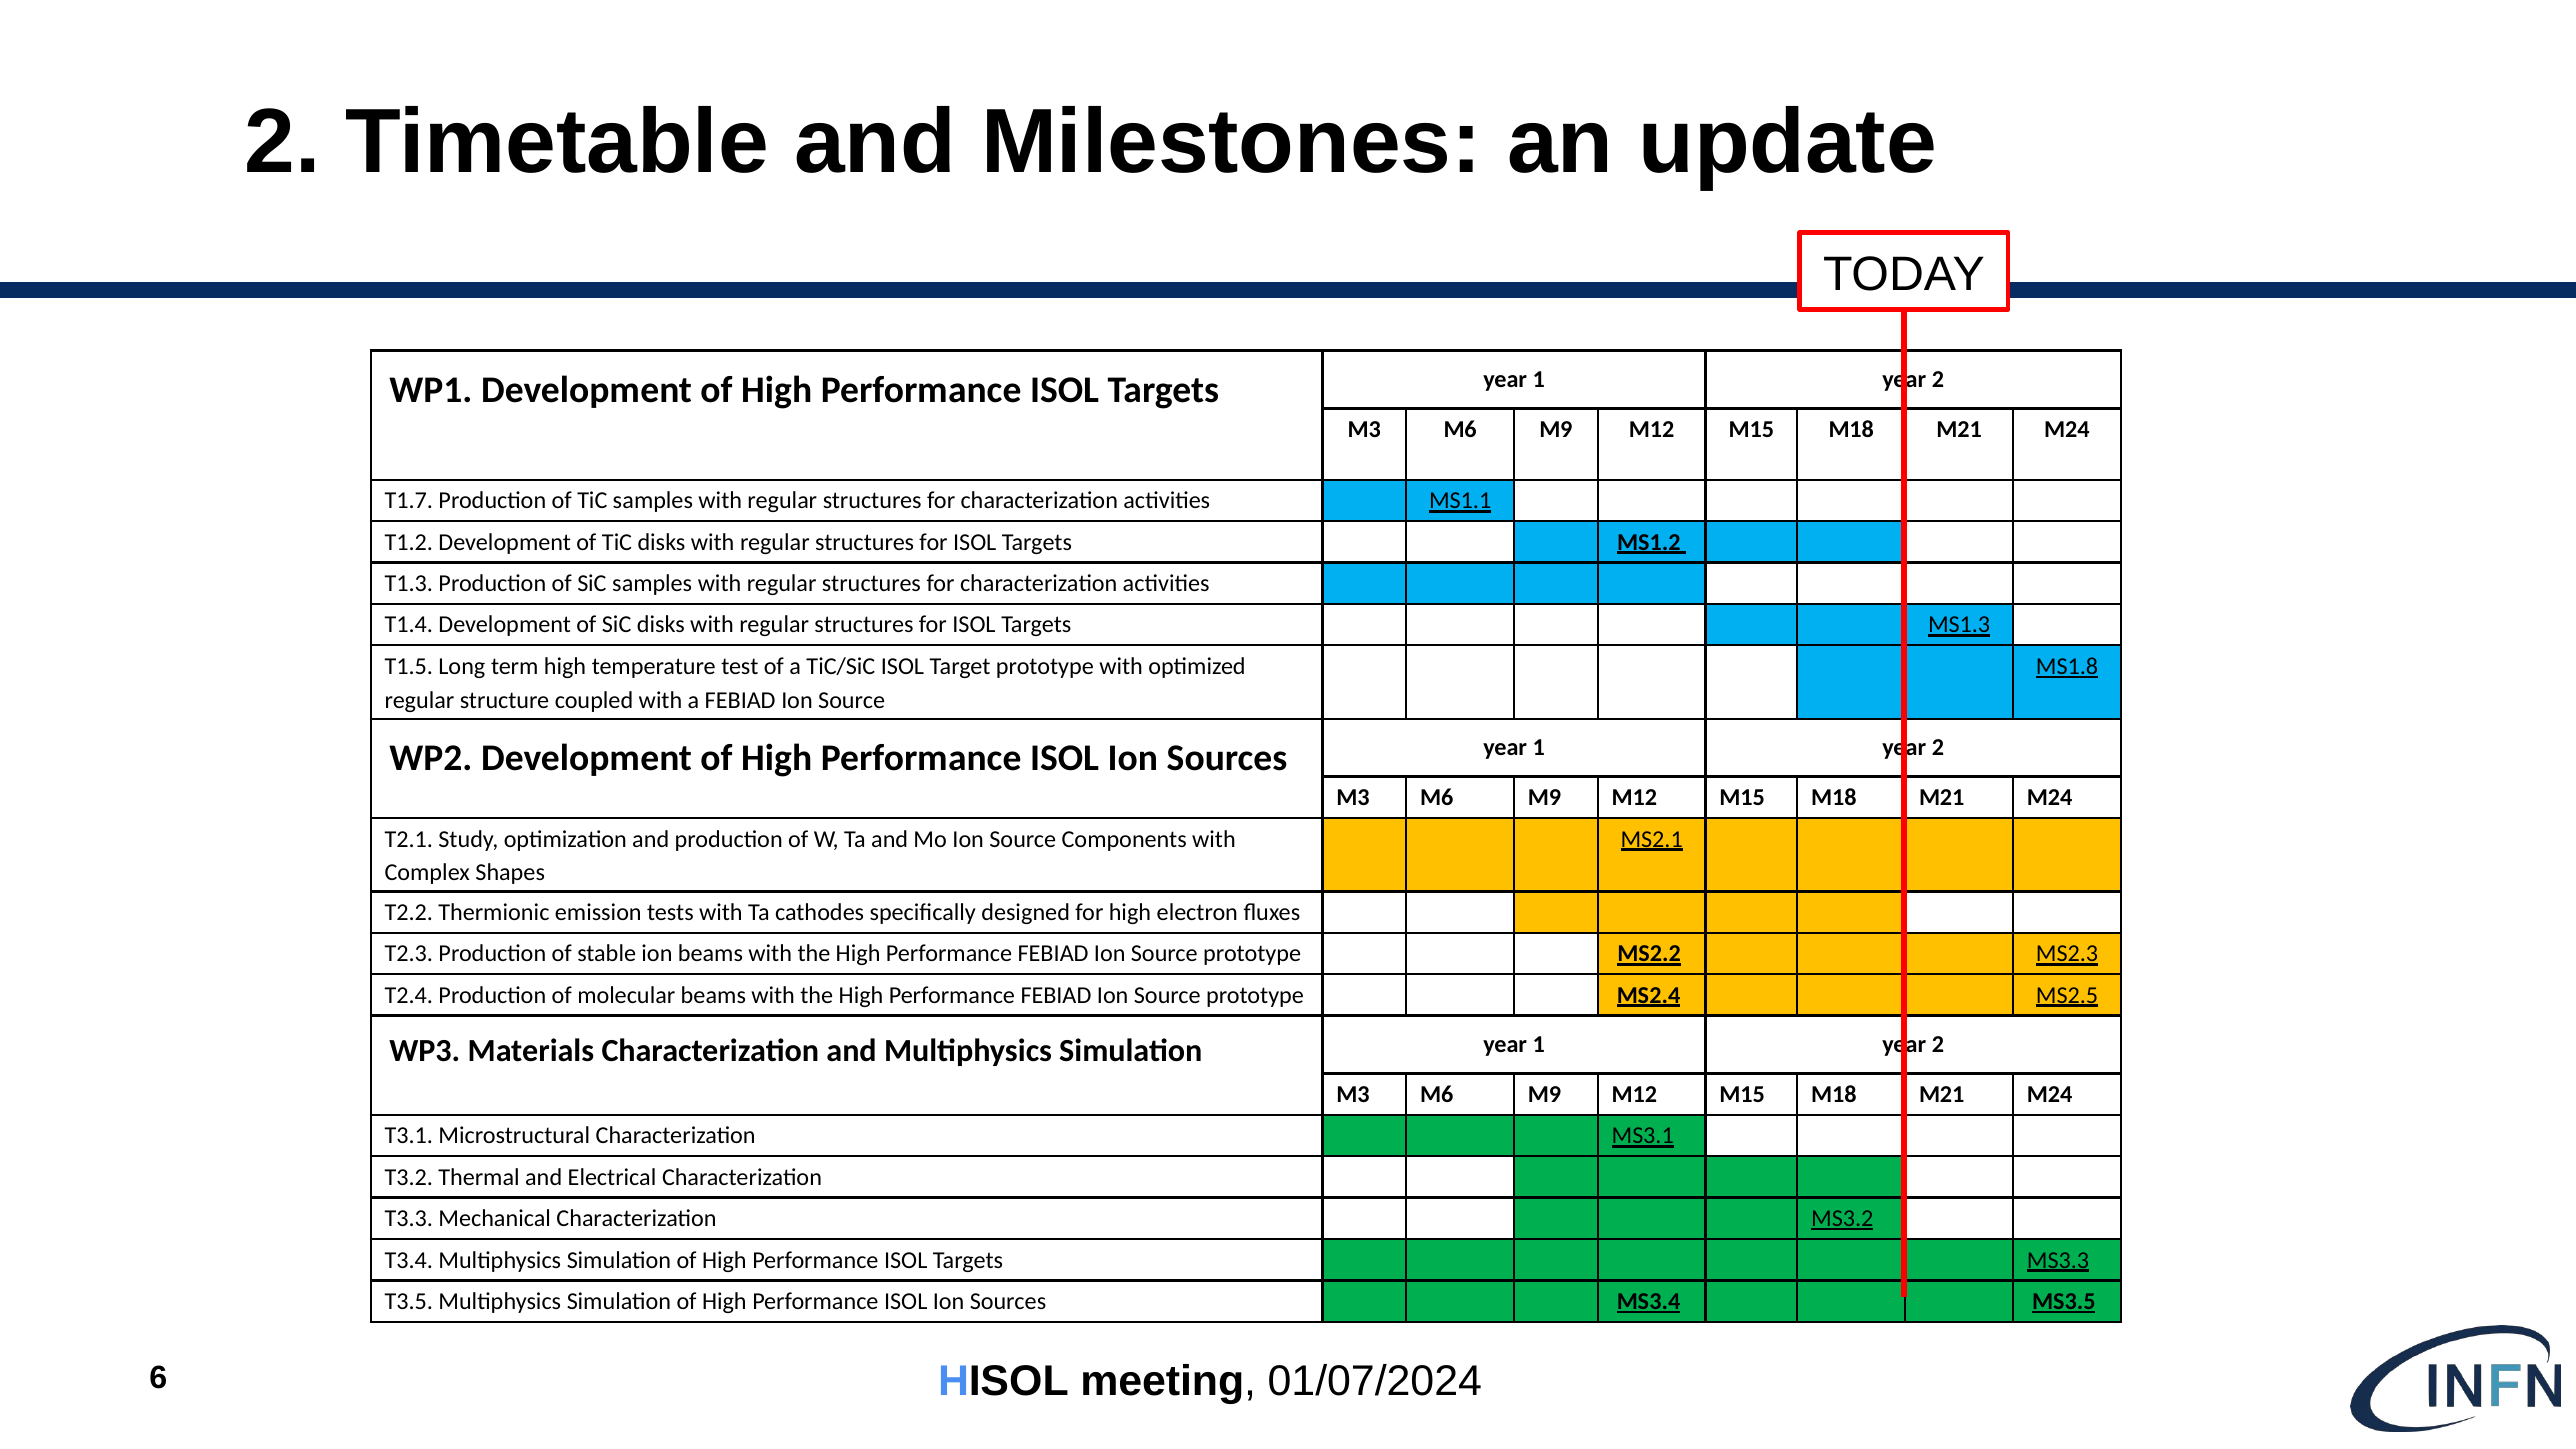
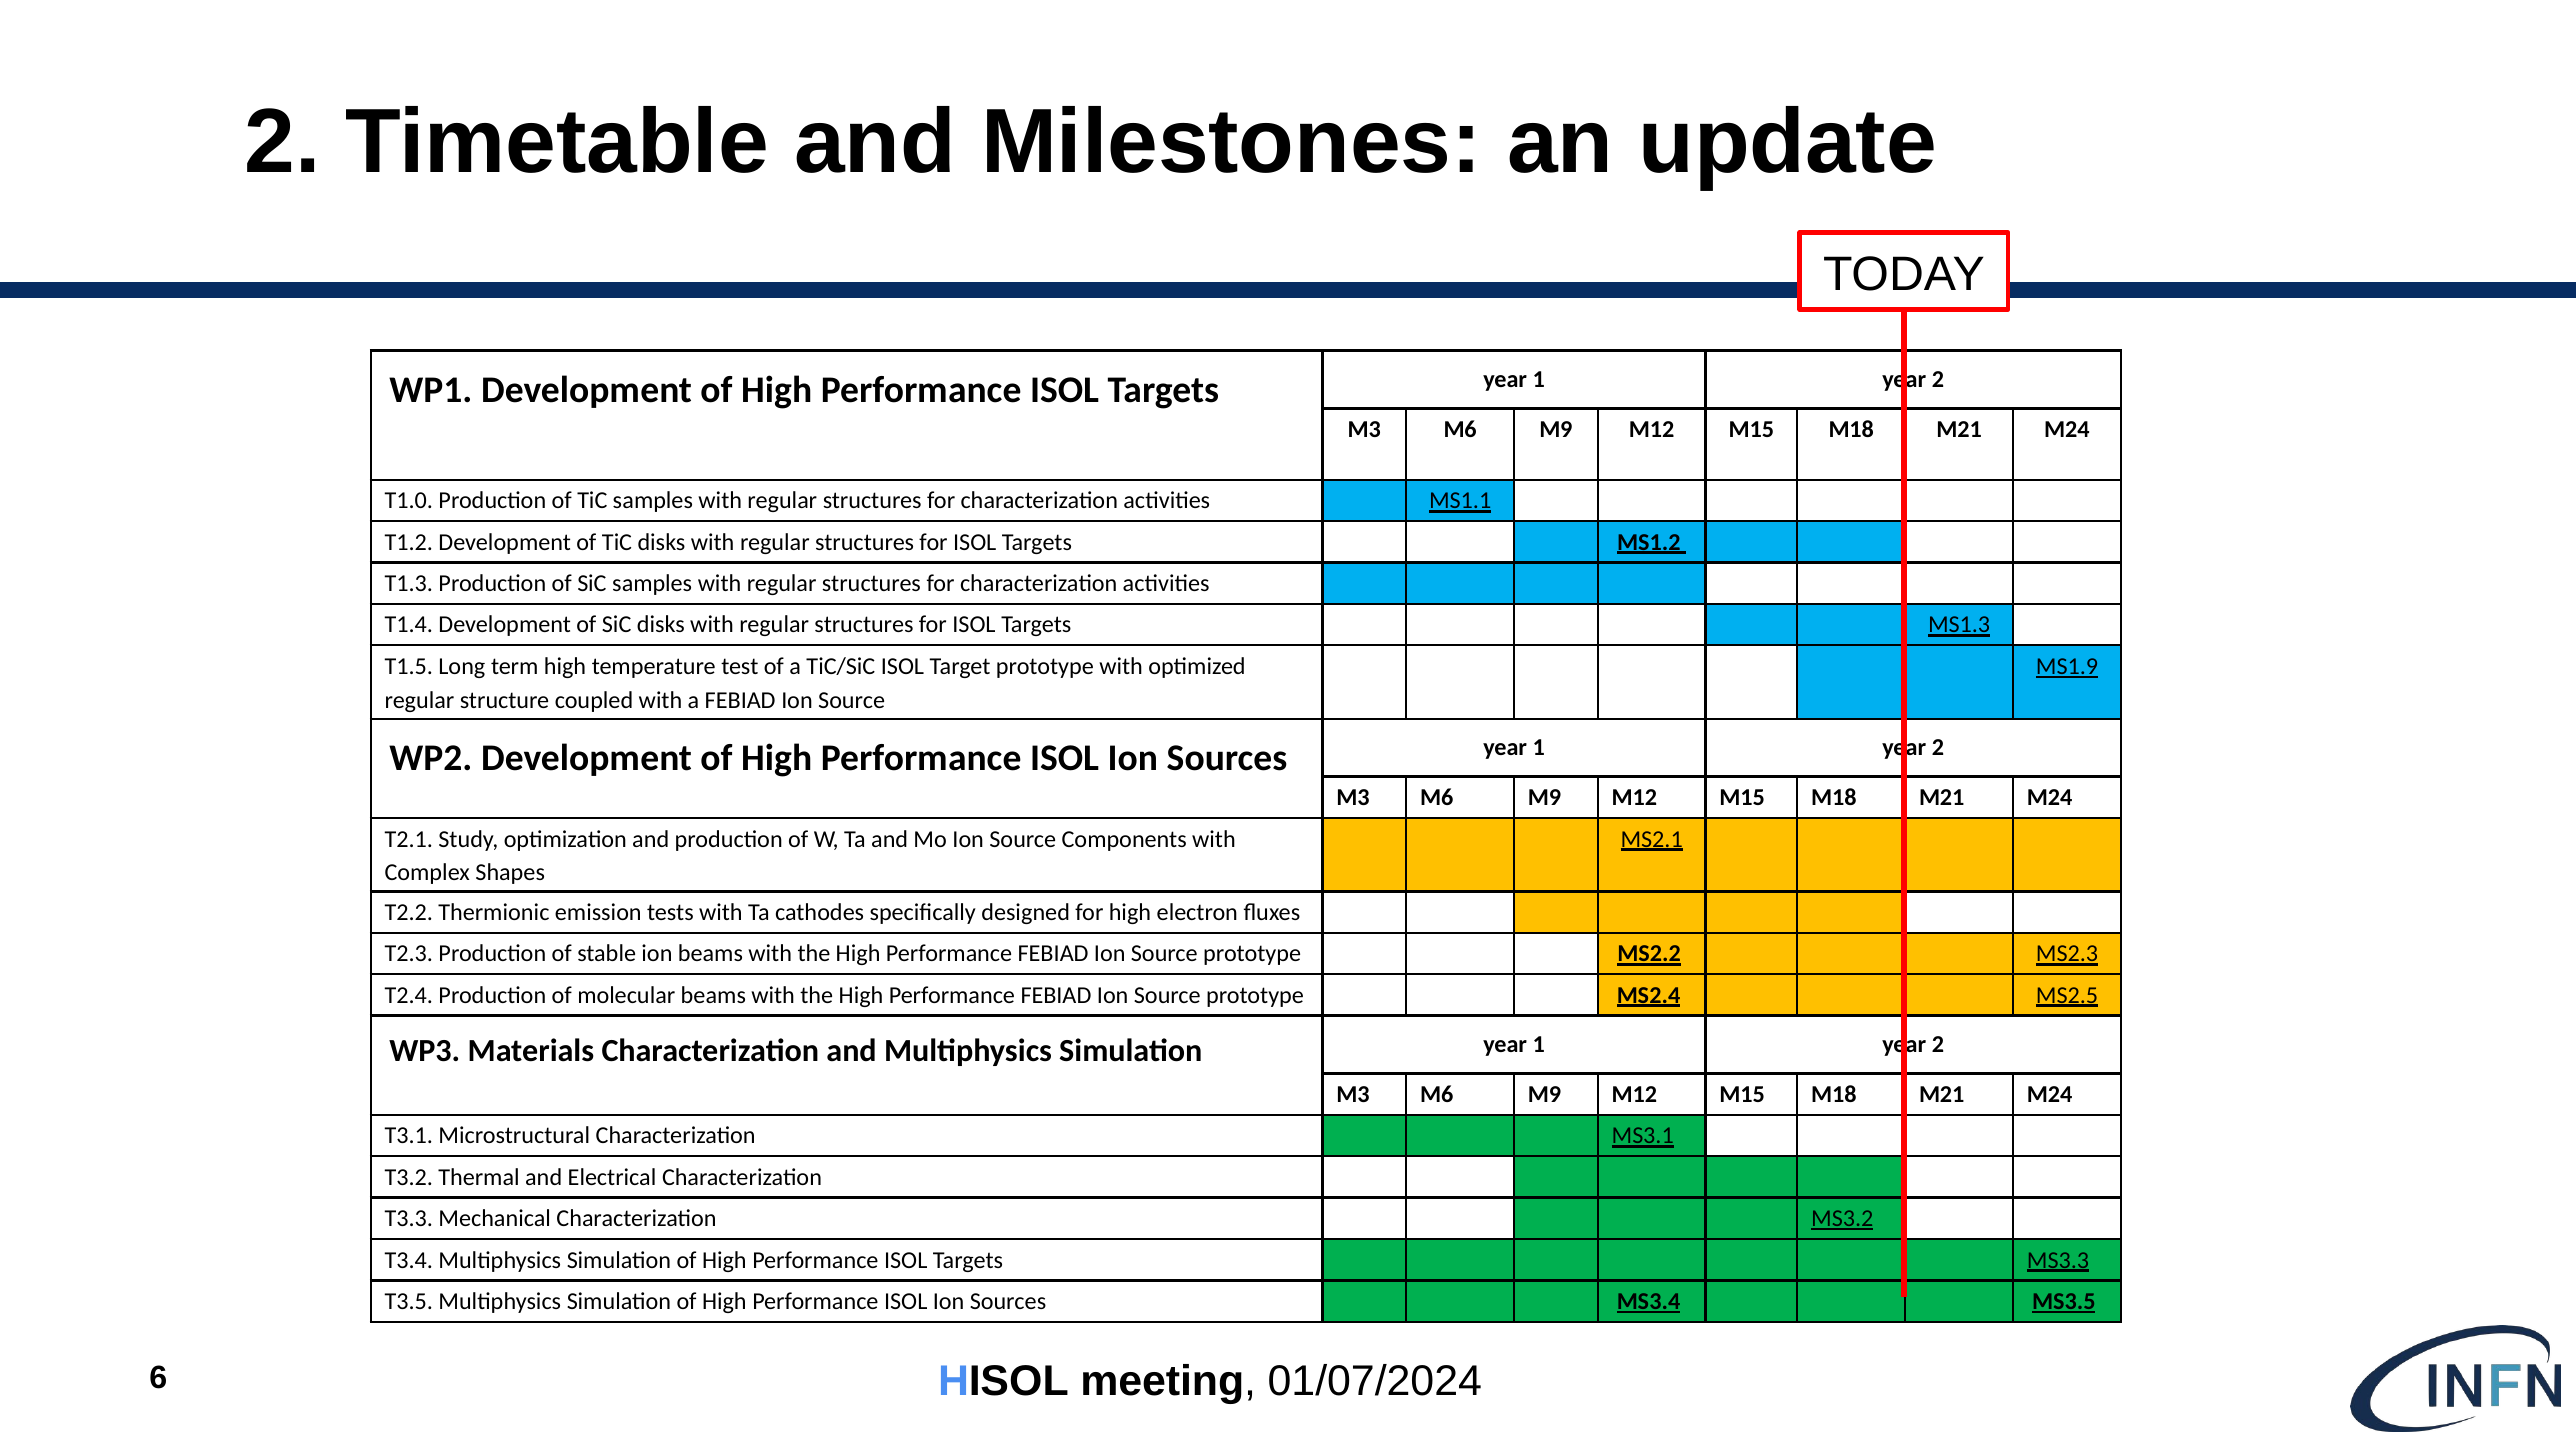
T1.7: T1.7 -> T1.0 (409, 501)
MS1.8: MS1.8 -> MS1.9 (2067, 666)
